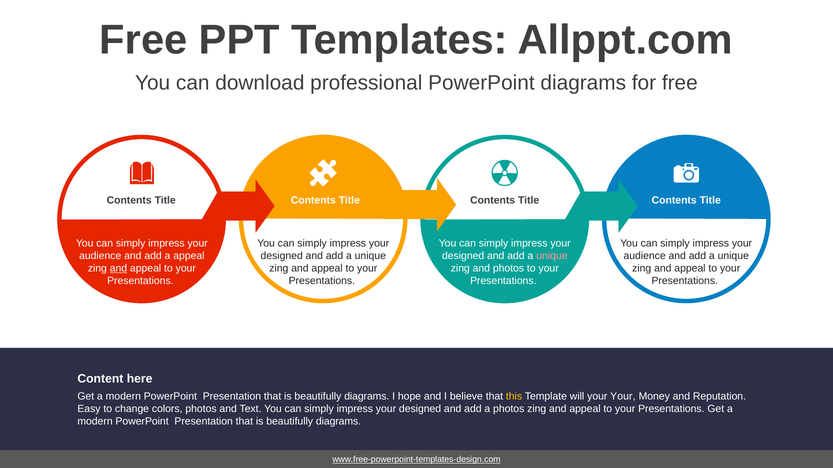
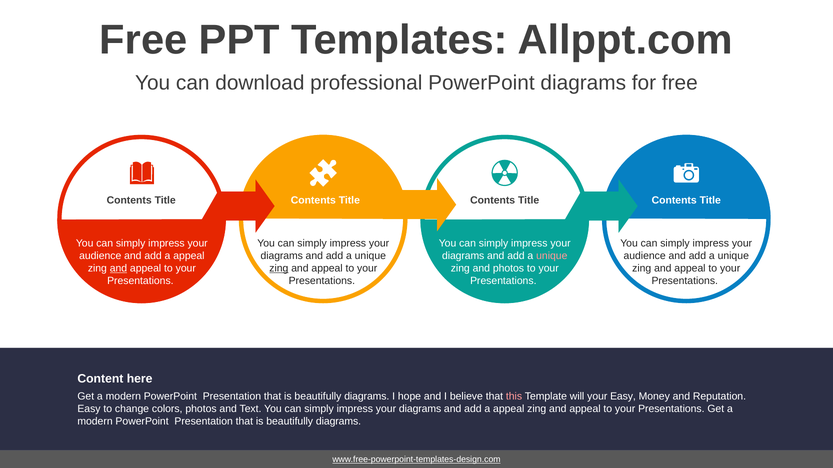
designed: designed -> diagrams (282, 256)
designed: designed -> diagrams (463, 256)
zing underline: none -> present (279, 268)
this colour: yellow -> pink (514, 397)
your Your: Your -> Easy (623, 397)
designed: designed -> diagrams (420, 410)
photos: photos -> appeal (509, 410)
